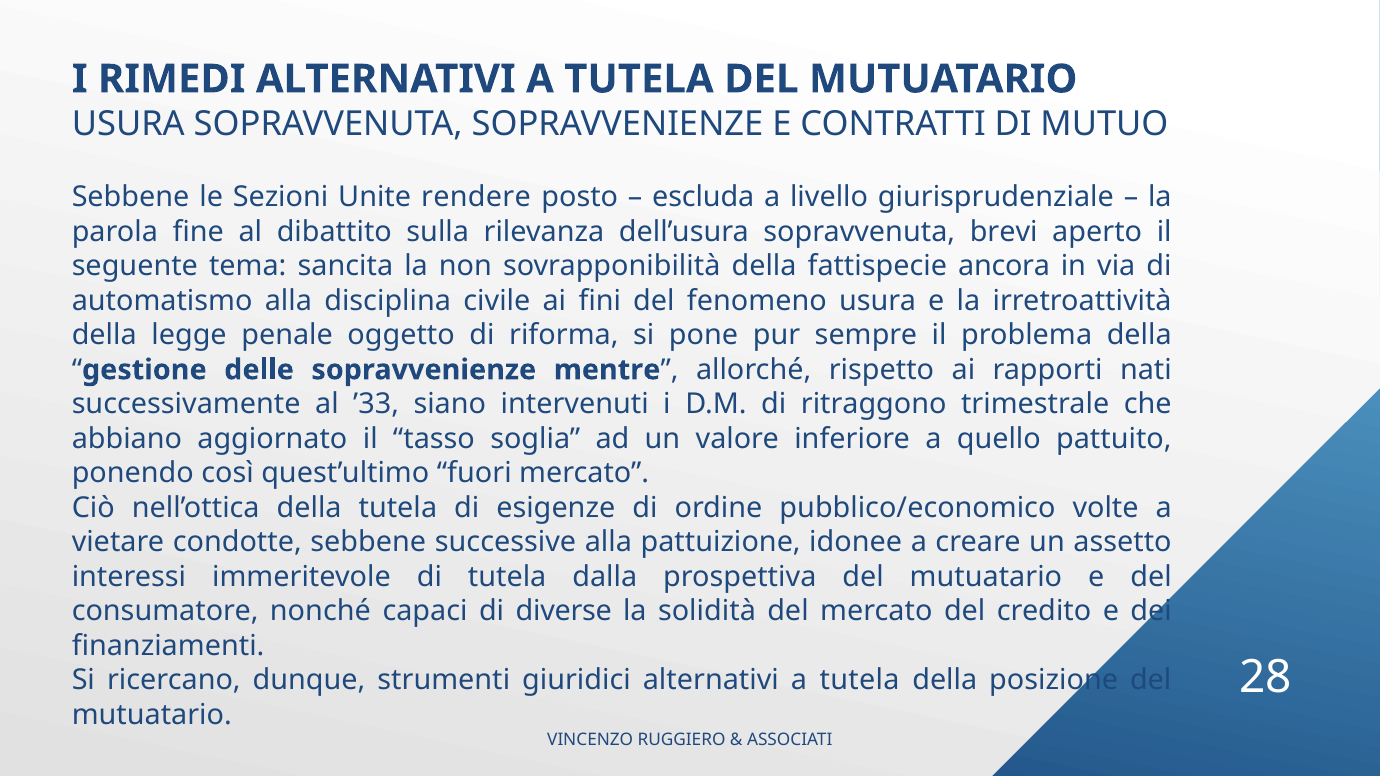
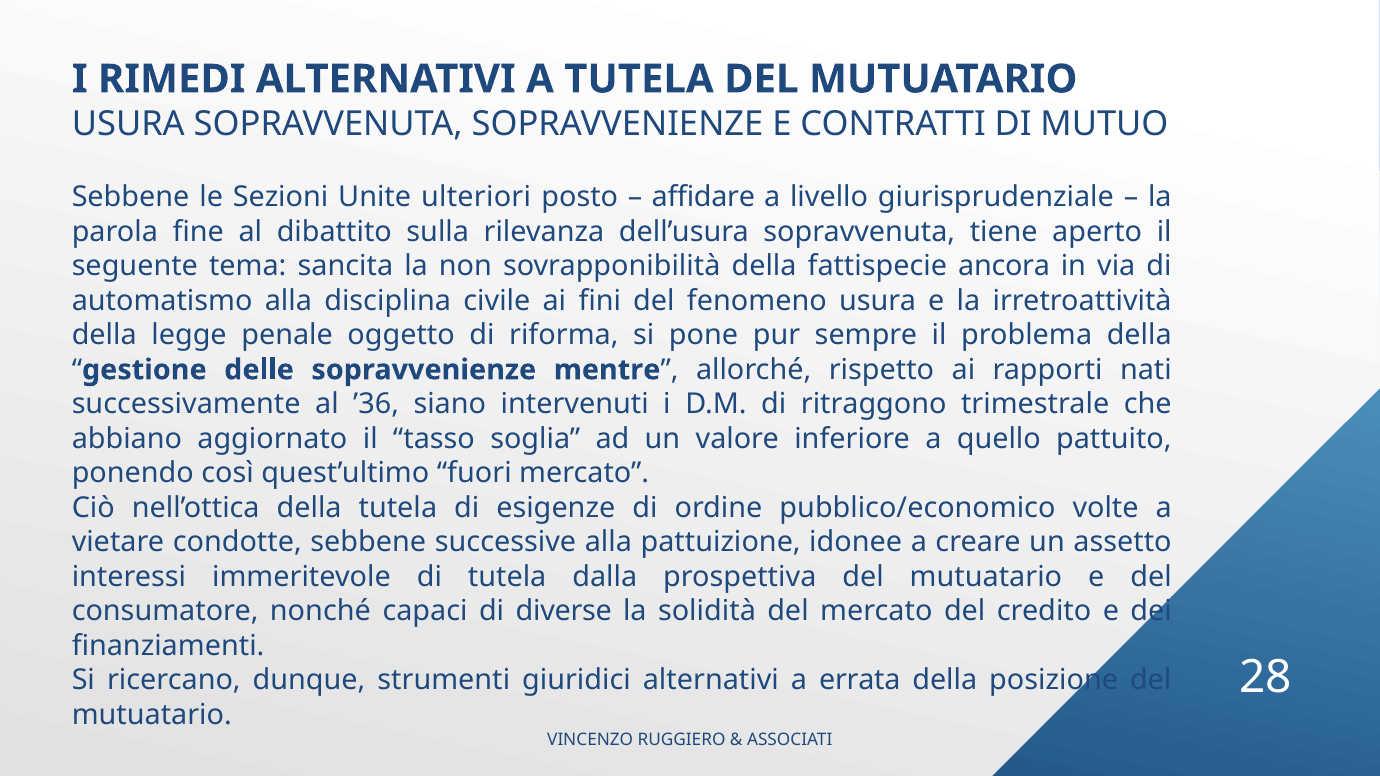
rendere: rendere -> ulteriori (476, 197)
escluda: escluda -> affidare (703, 197)
brevi: brevi -> tiene (1004, 232)
’33: ’33 -> ’36 (376, 404)
giuridici alternativi a tutela: tutela -> errata (860, 681)
